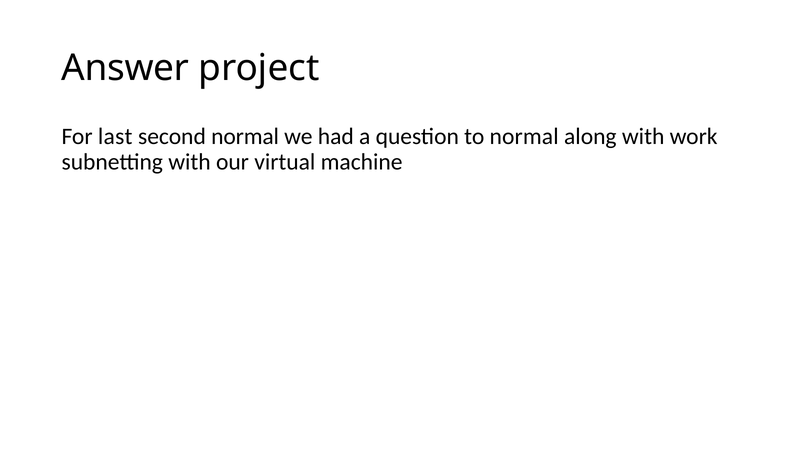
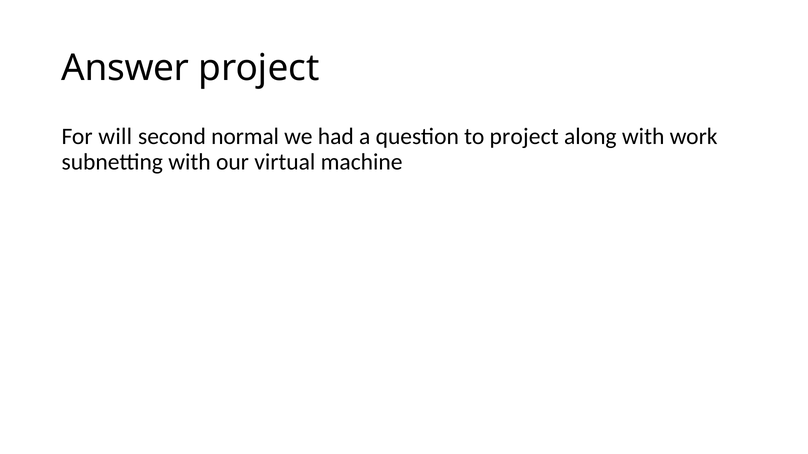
last: last -> will (115, 137)
to normal: normal -> project (524, 137)
